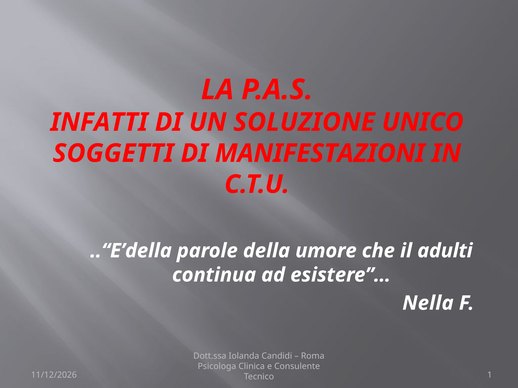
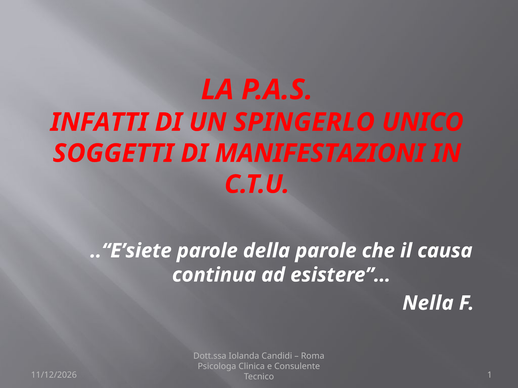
SOLUZIONE: SOLUZIONE -> SPINGERLO (304, 122)
..“E’della: ..“E’della -> ..“E’siete (131, 251)
della umore: umore -> parole (326, 251)
adulti: adulti -> causa (445, 251)
